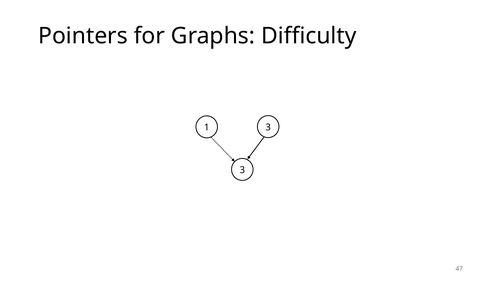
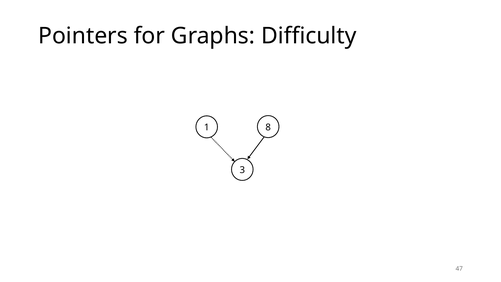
1 3: 3 -> 8 (268, 127)
